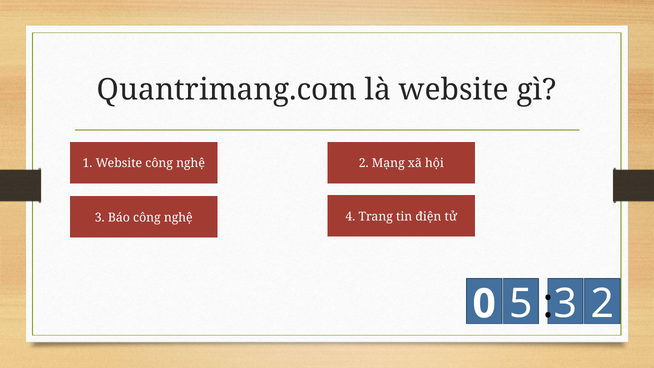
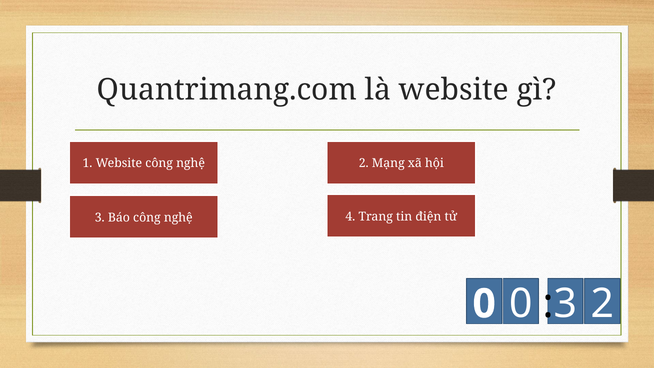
0 5: 5 -> 0 (521, 304)
